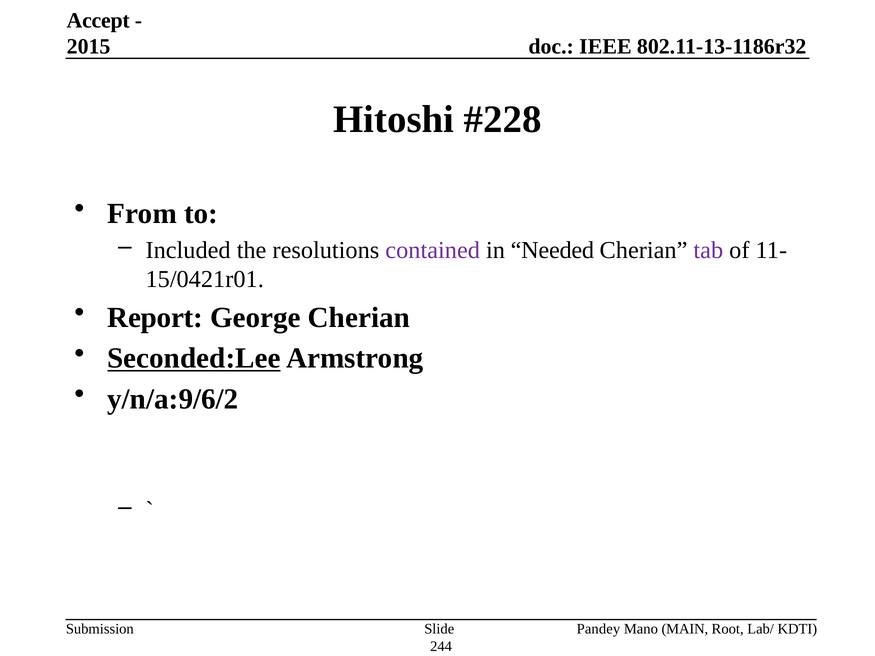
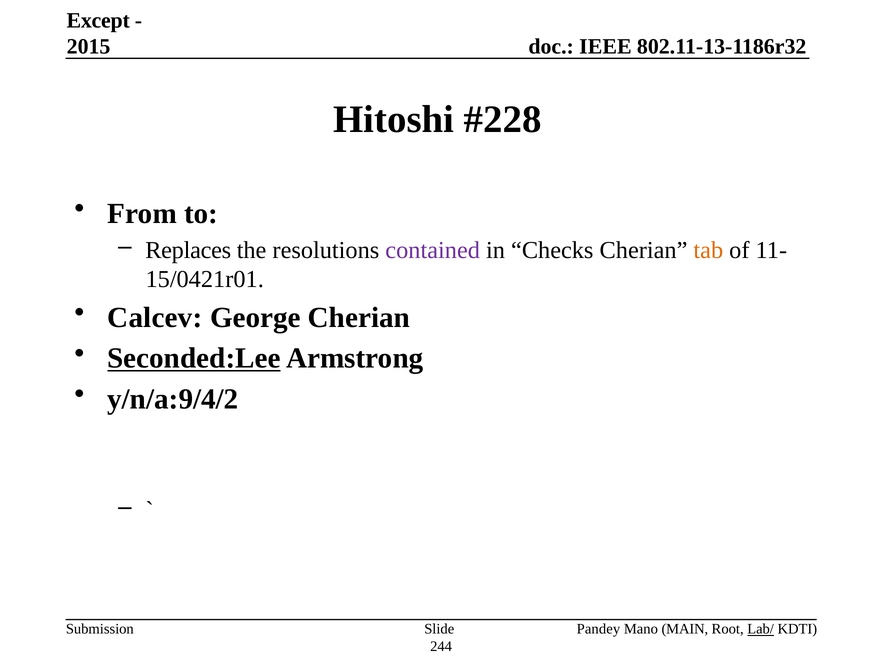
Accept: Accept -> Except (98, 20)
Included: Included -> Replaces (188, 250)
Needed: Needed -> Checks (552, 250)
tab colour: purple -> orange (708, 250)
Report: Report -> Calcev (155, 318)
y/n/a:9/6/2: y/n/a:9/6/2 -> y/n/a:9/4/2 (173, 399)
Lab/ underline: none -> present (761, 629)
